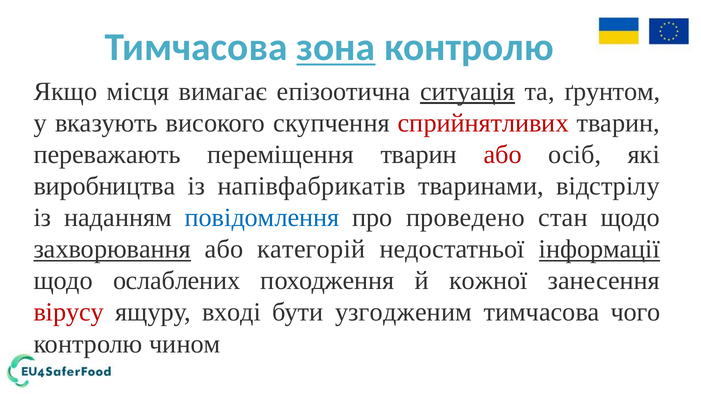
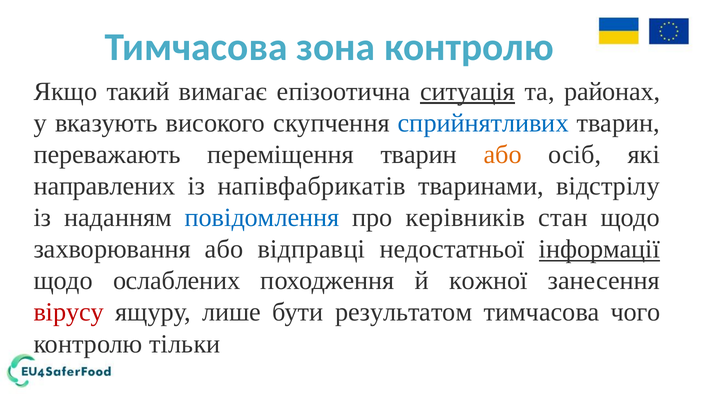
зона underline: present -> none (336, 48)
місця: місця -> такий (138, 92)
ґрунтом: ґрунтом -> районах (612, 92)
сприйнятливих colour: red -> blue (483, 123)
або colour: red -> orange (503, 155)
виробництва: виробництва -> направлених (104, 186)
проведено: проведено -> керівників (465, 218)
захворювання underline: present -> none (112, 249)
категорій: категорій -> відправці (311, 249)
вході: вході -> лише (232, 313)
узгодженим: узгодженим -> результатом (404, 313)
чином: чином -> тільки (185, 344)
